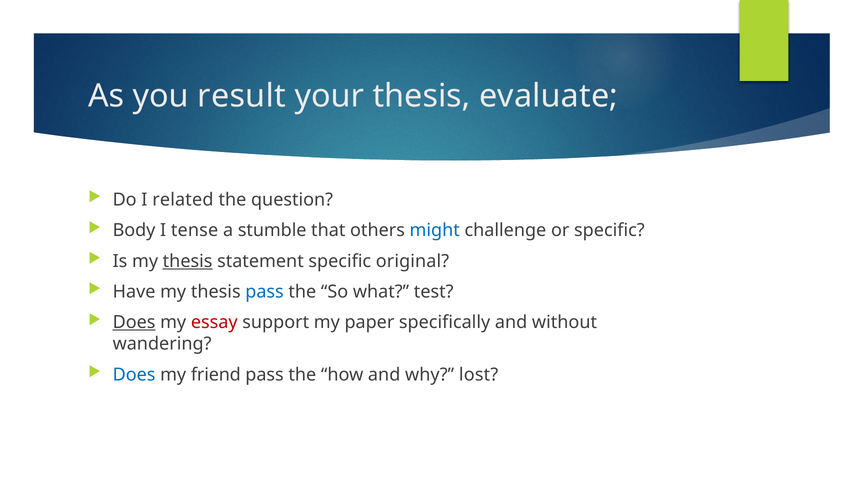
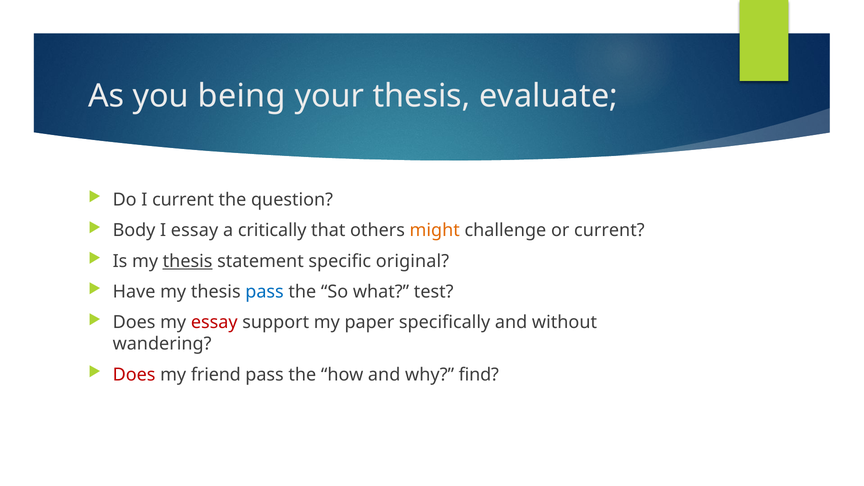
result: result -> being (242, 96)
I related: related -> current (183, 200)
I tense: tense -> essay (195, 230)
stumble: stumble -> critically (272, 230)
might colour: blue -> orange (435, 230)
or specific: specific -> current (609, 230)
Does underline: present -> none (134, 322)
Does colour: blue -> red (134, 375)
lost: lost -> find (479, 375)
